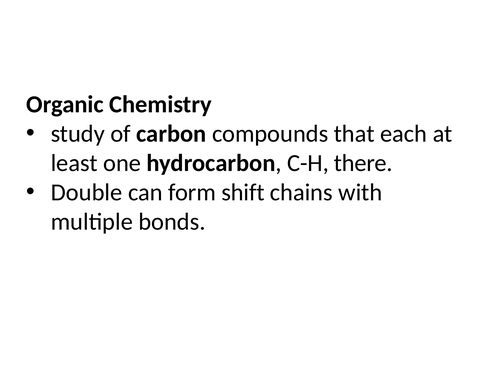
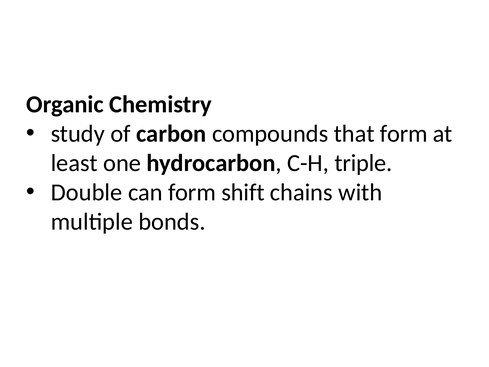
that each: each -> form (404, 134)
there: there -> triple (363, 163)
